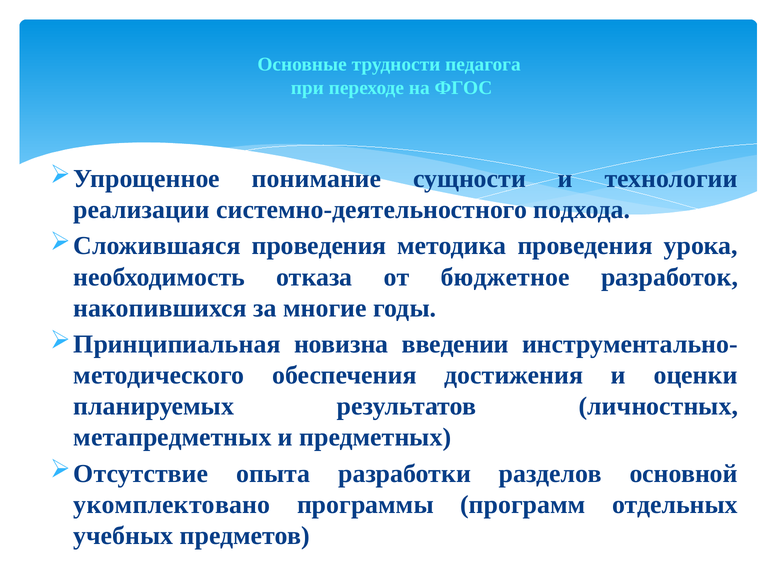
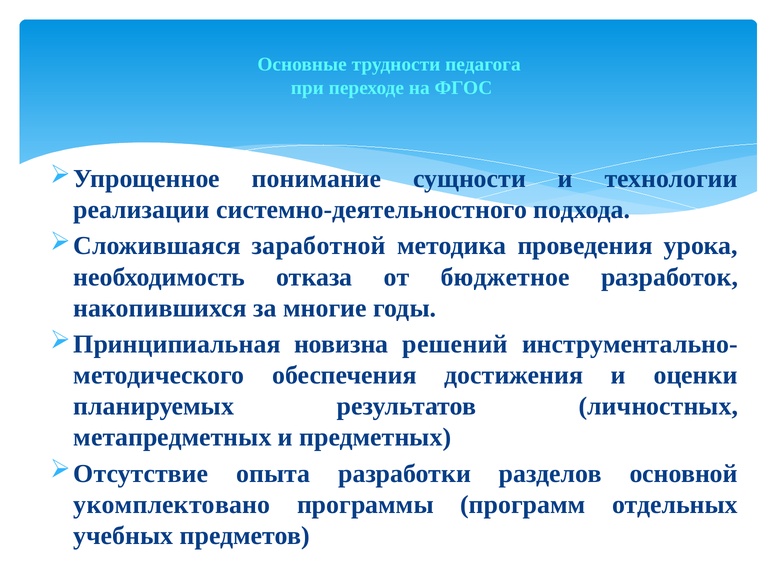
проведения: проведения -> заработной (319, 246)
введении: введении -> решений (455, 344)
